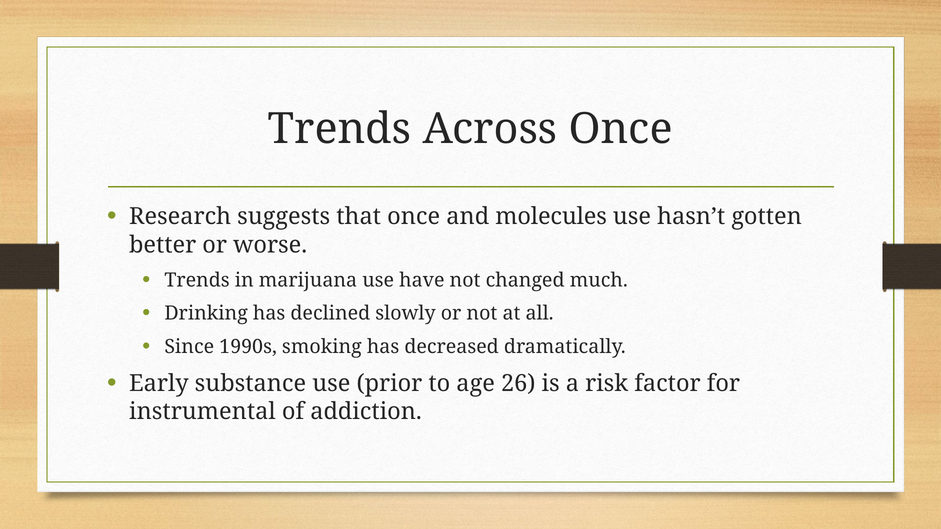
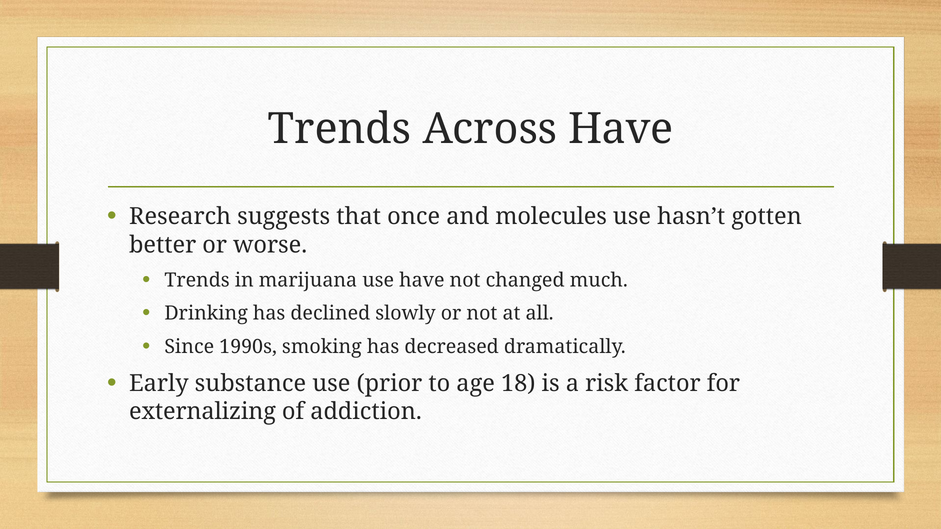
Across Once: Once -> Have (621, 129)
26: 26 -> 18 (518, 384)
instrumental: instrumental -> externalizing (203, 412)
